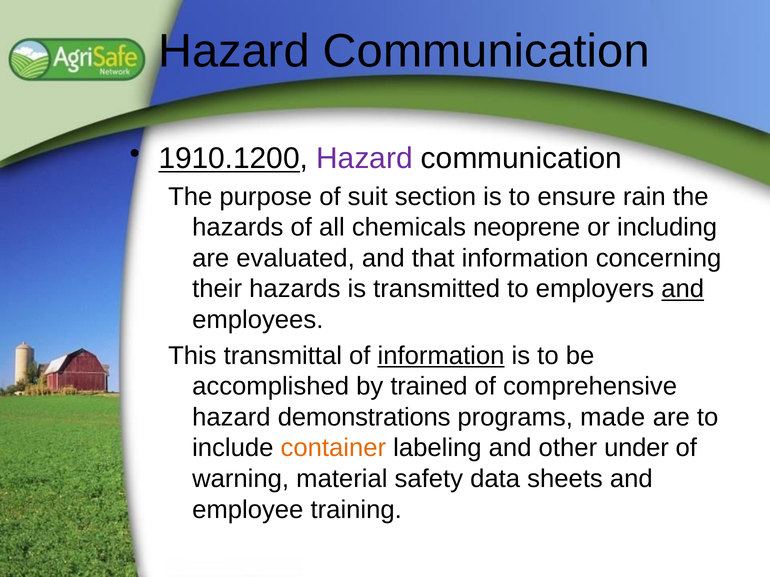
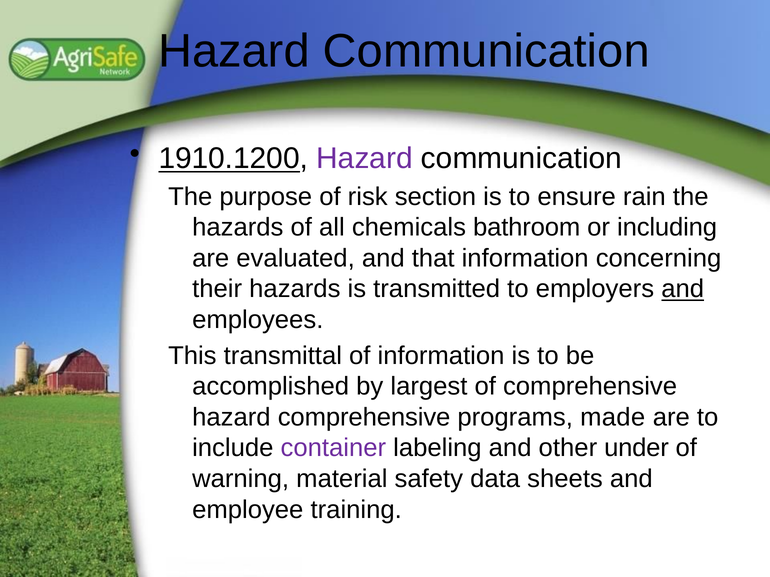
suit: suit -> risk (368, 197)
neoprene: neoprene -> bathroom (527, 228)
information underline: present -> none (441, 356)
trained: trained -> largest (429, 387)
hazard demonstrations: demonstrations -> comprehensive (364, 418)
container colour: orange -> purple (333, 448)
